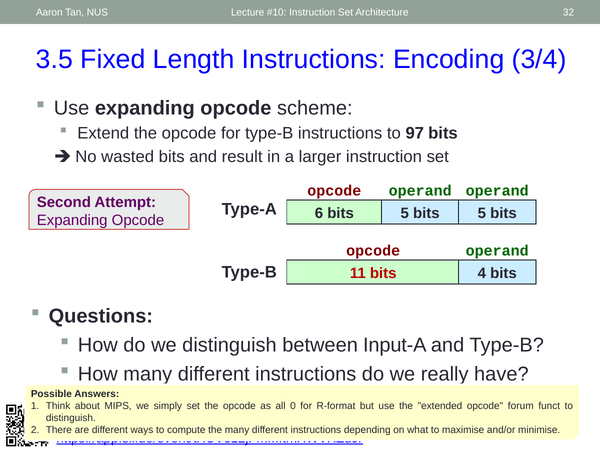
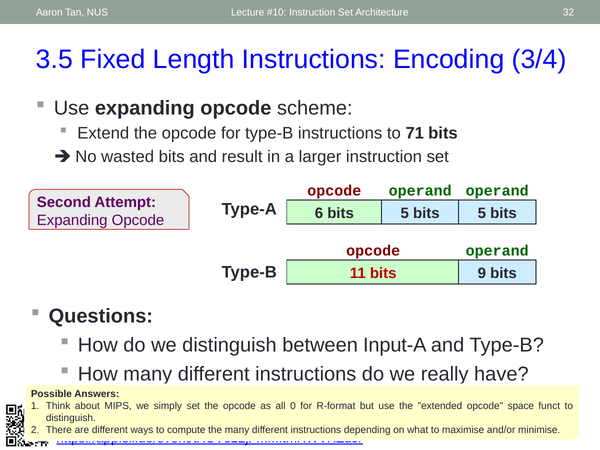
97: 97 -> 71 (415, 133)
4: 4 -> 9 (482, 273)
forum: forum -> space (521, 406)
